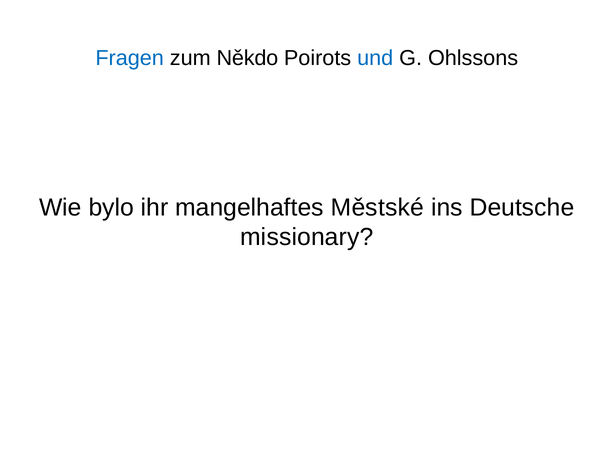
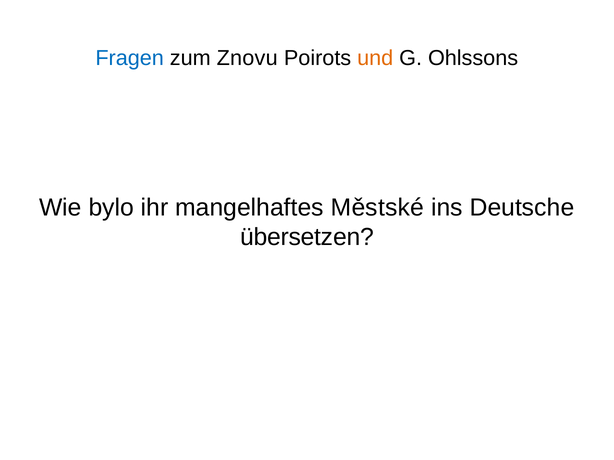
Někdo: Někdo -> Znovu (247, 58)
und colour: blue -> orange (375, 58)
missionary: missionary -> übersetzen (307, 238)
